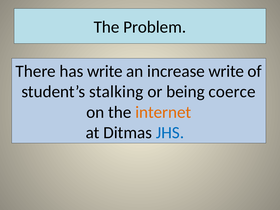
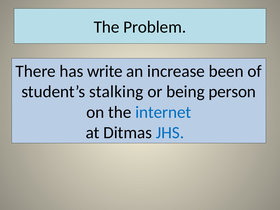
increase write: write -> been (226, 71)
coerce: coerce -> person (232, 92)
internet colour: orange -> blue (163, 112)
